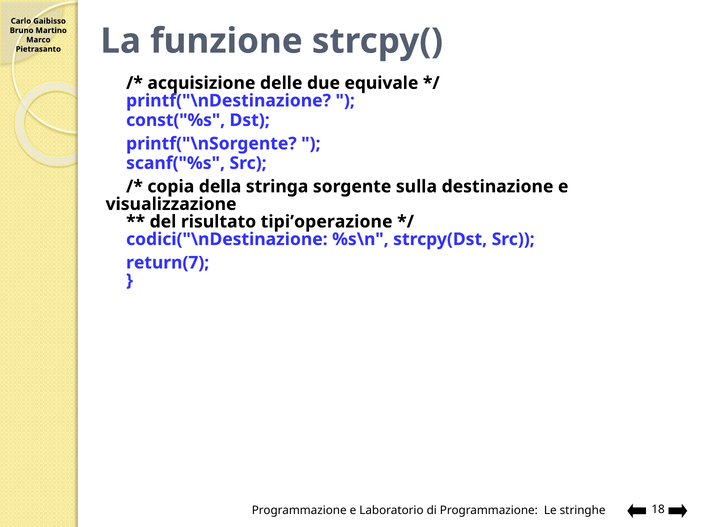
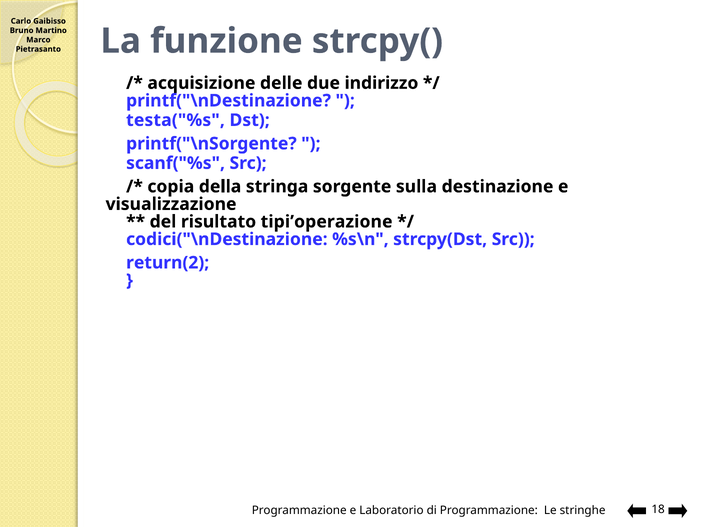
equivale: equivale -> indirizzo (381, 83)
const("%s: const("%s -> testa("%s (175, 120)
return(7: return(7 -> return(2 (168, 262)
